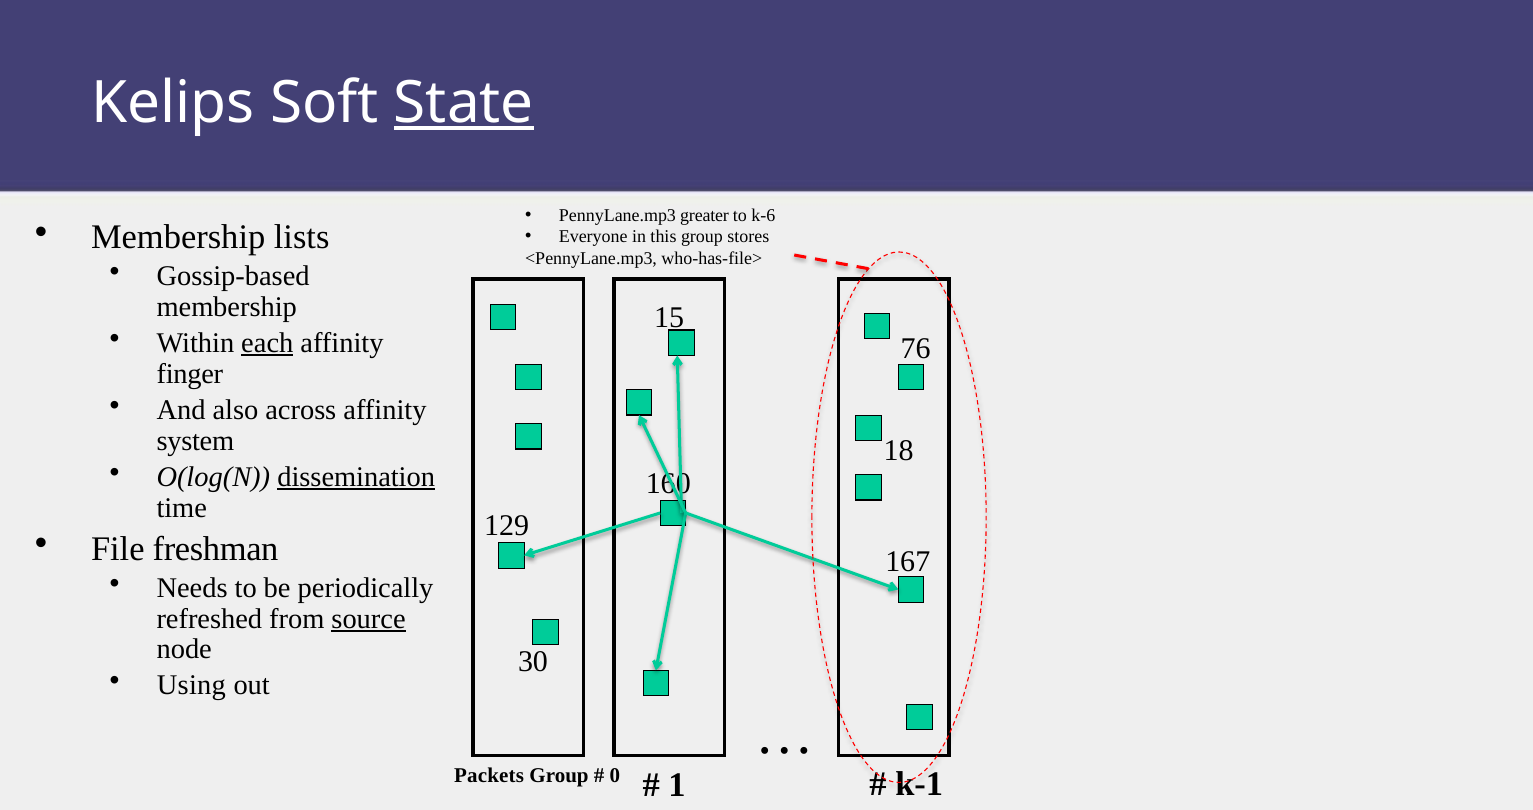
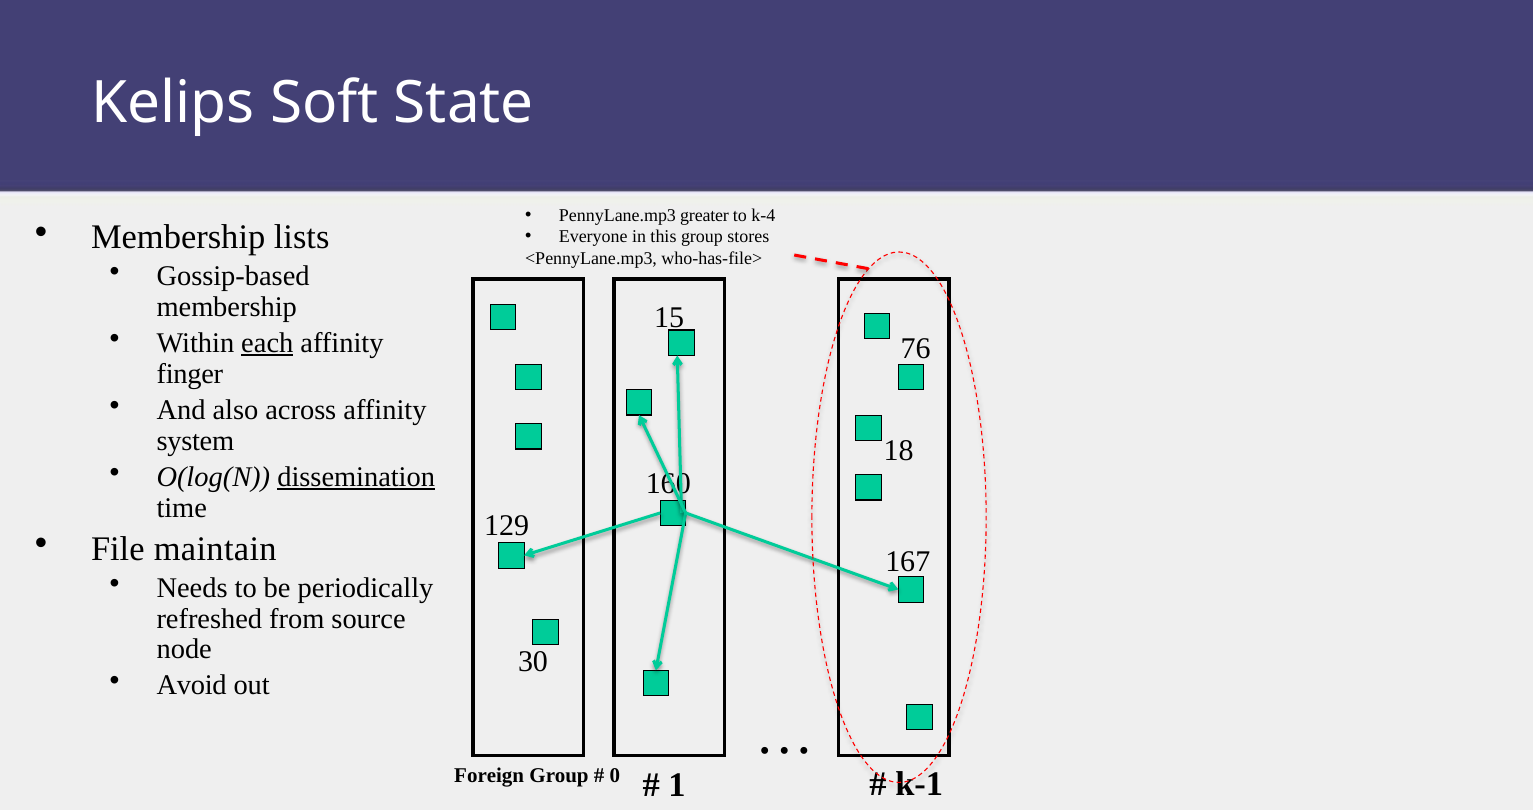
State underline: present -> none (464, 103)
k-6: k-6 -> k-4 (763, 215)
freshman: freshman -> maintain (215, 549)
source underline: present -> none (369, 618)
Using: Using -> Avoid (192, 685)
Packets: Packets -> Foreign (489, 775)
